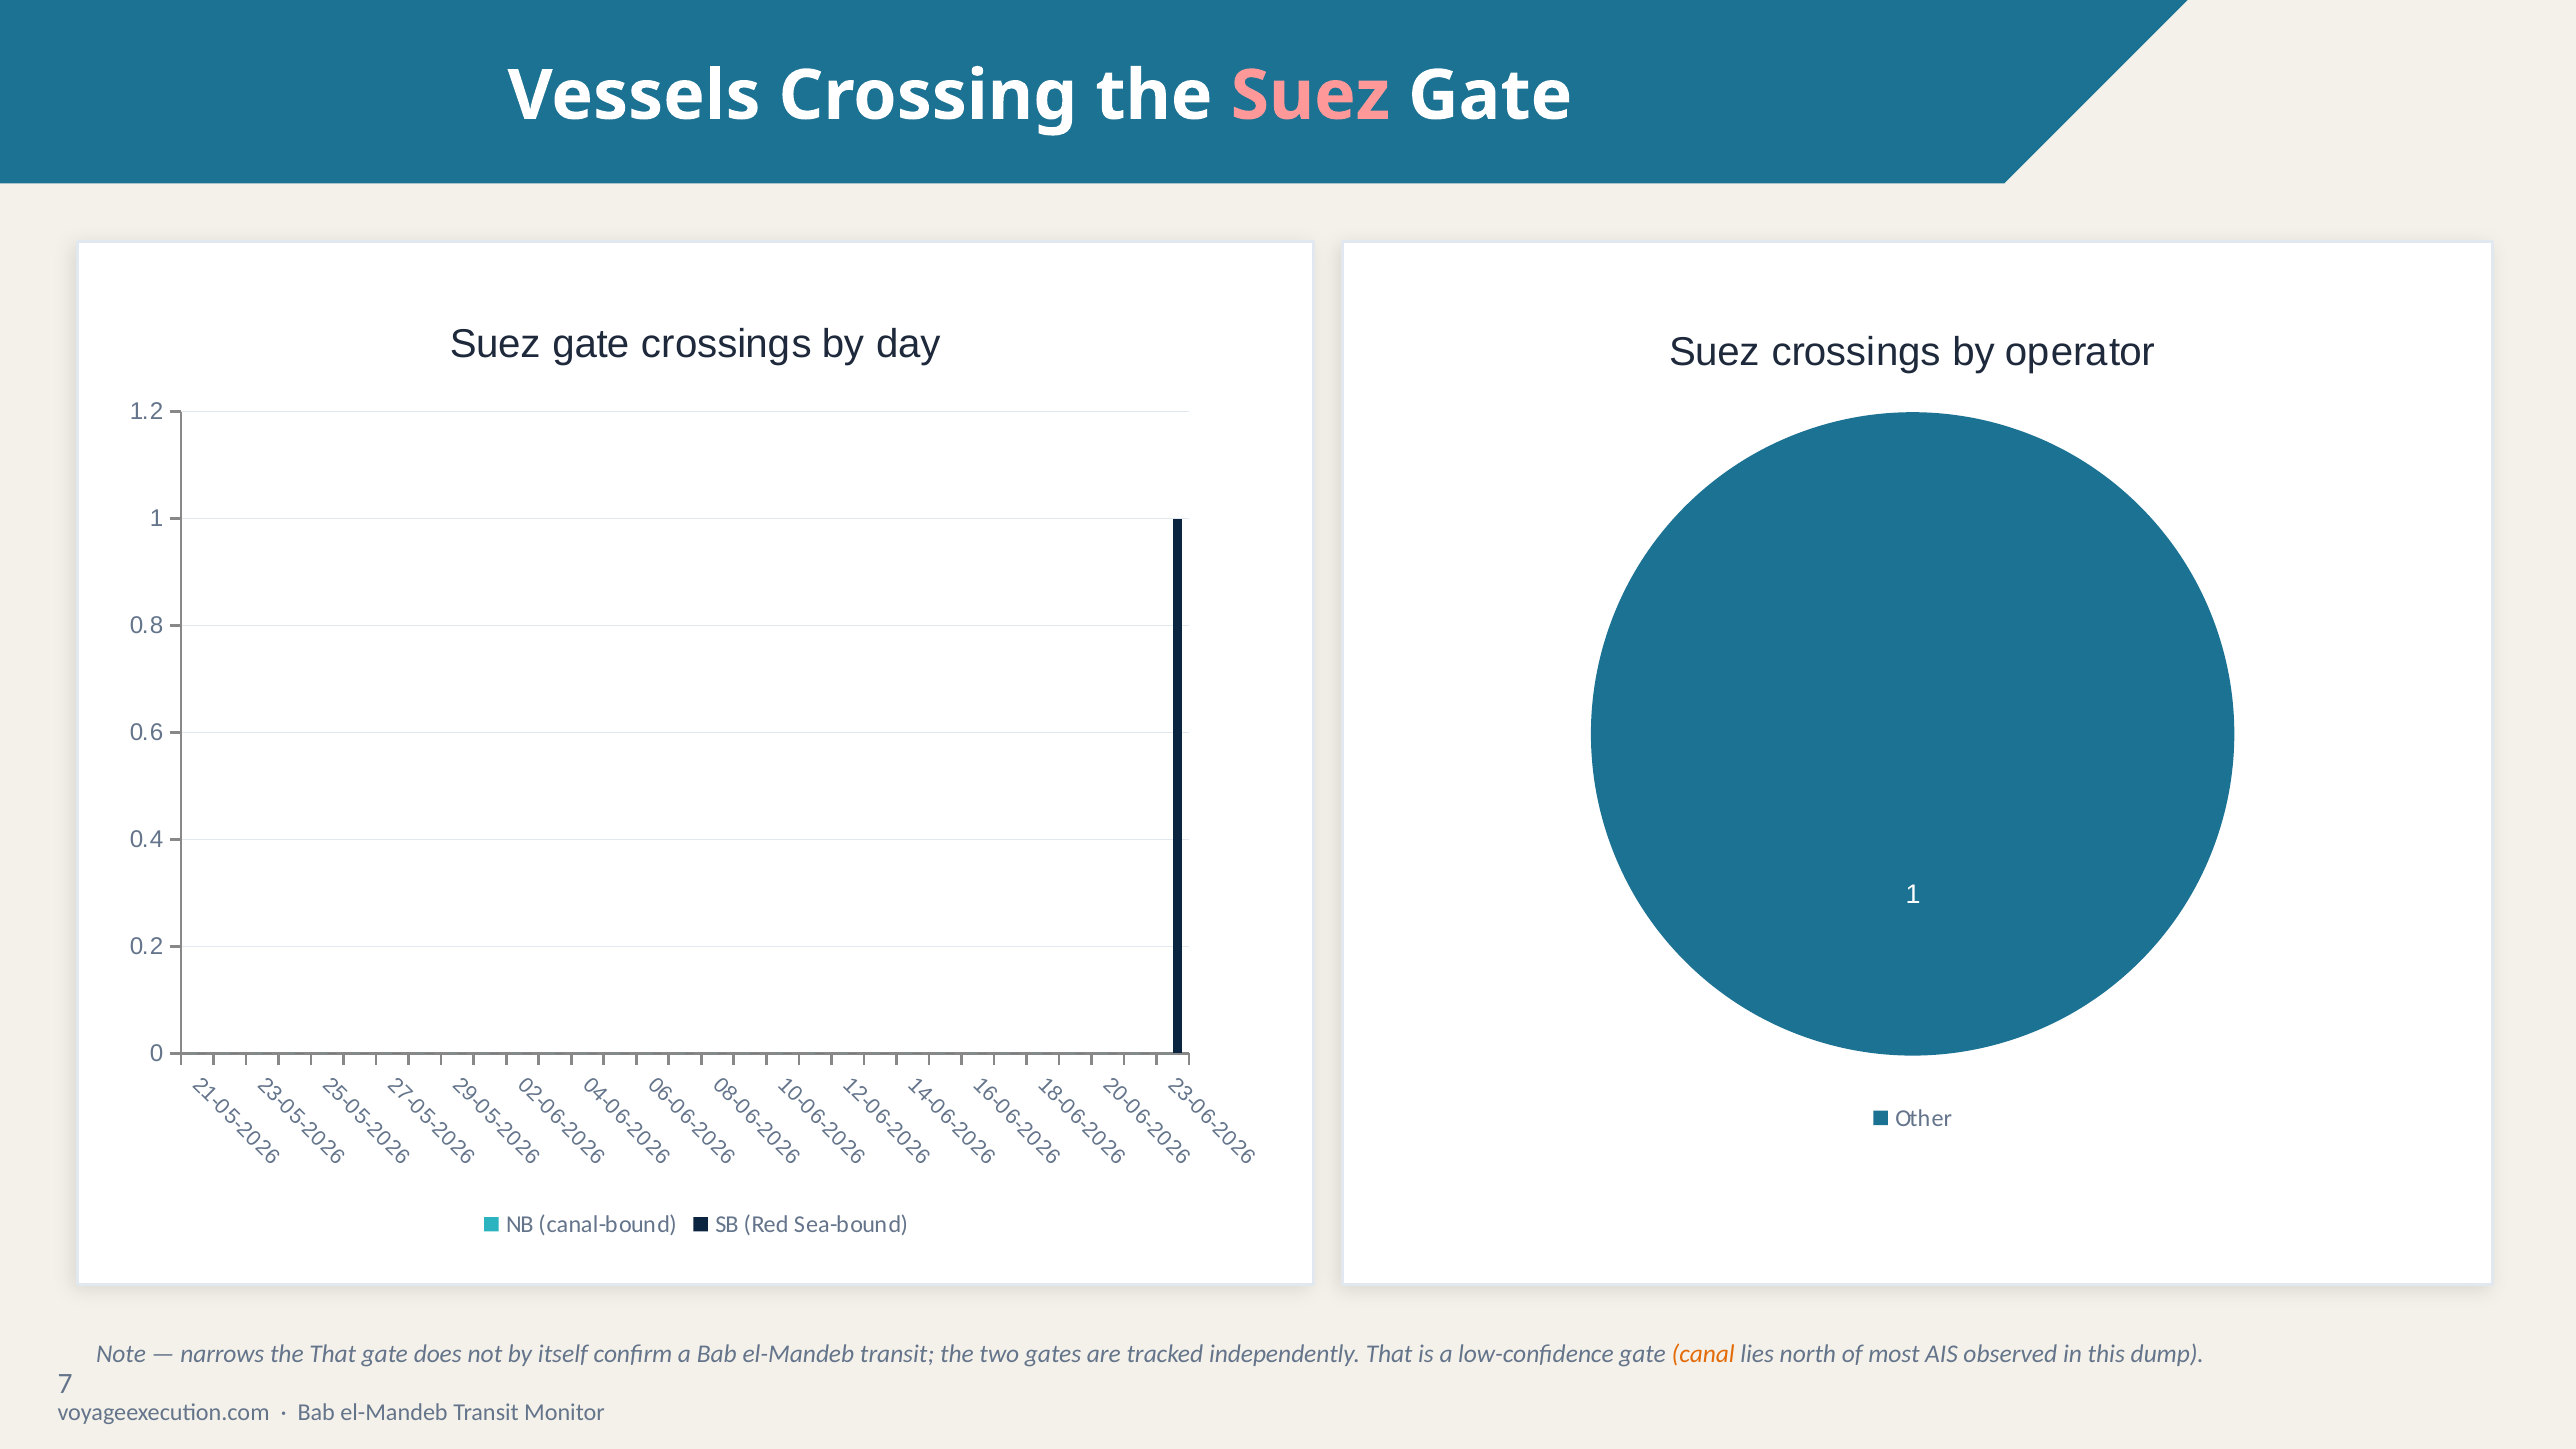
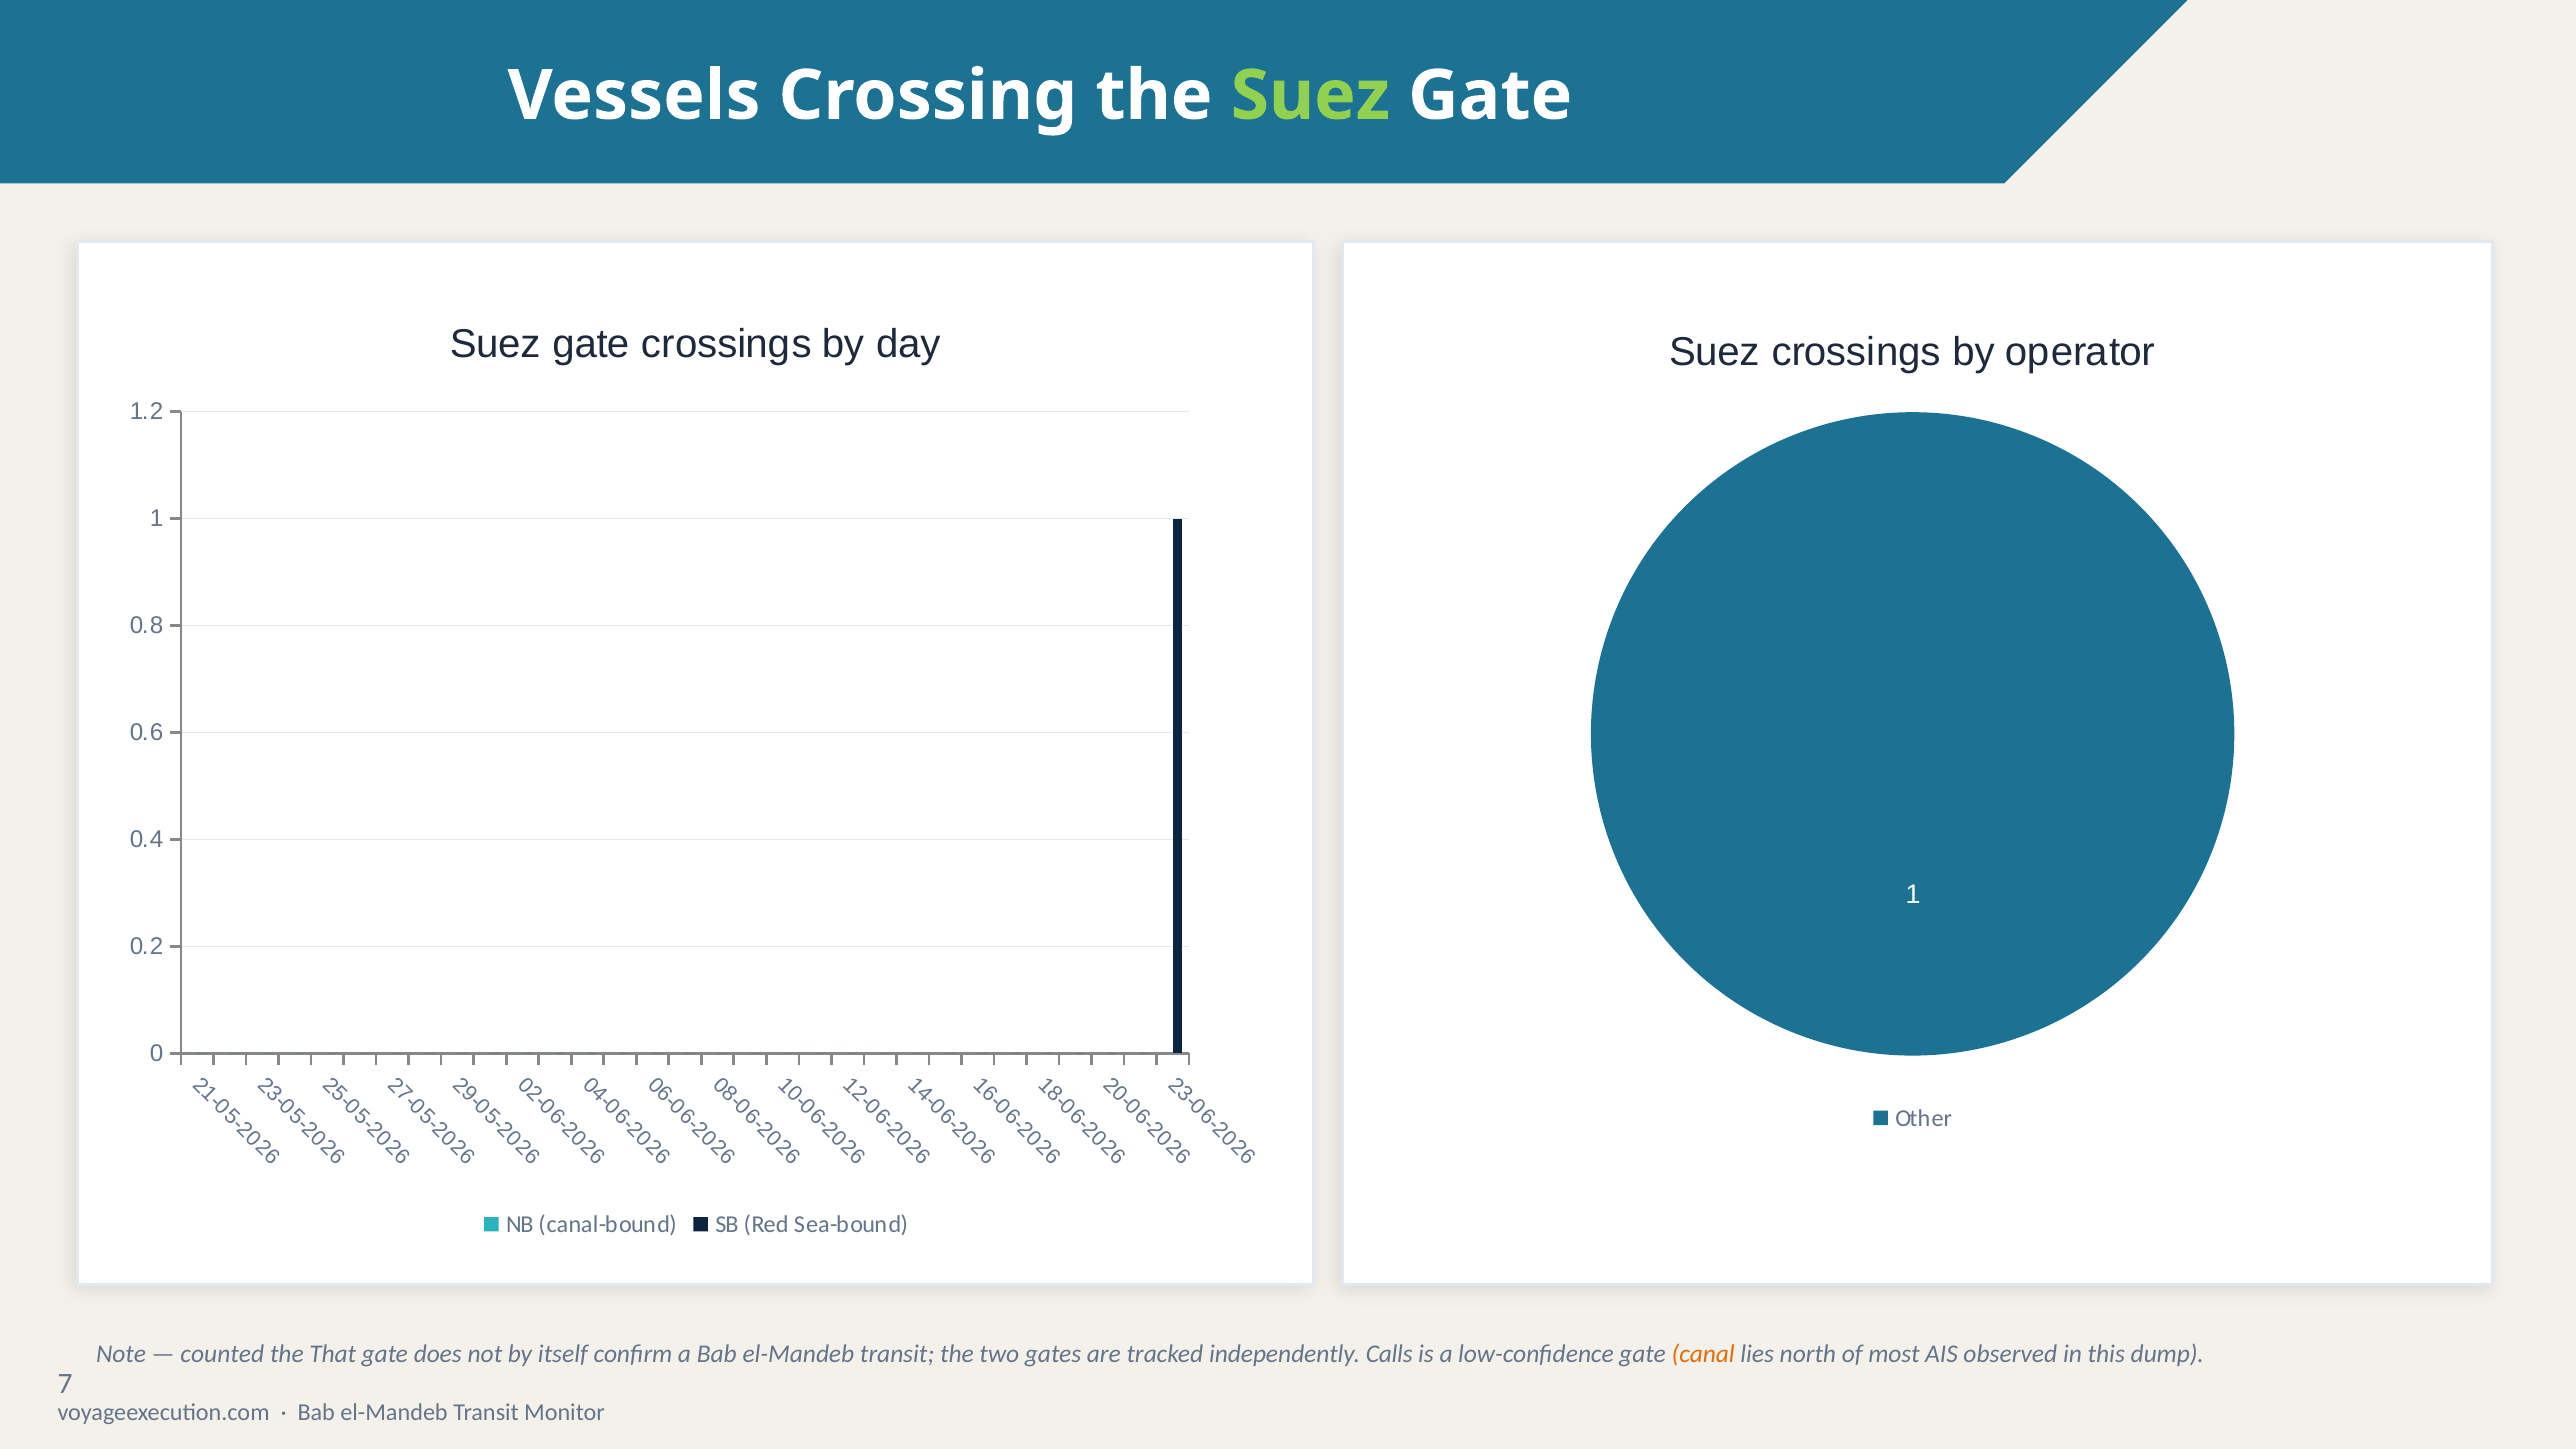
Suez colour: pink -> light green (1310, 96)
narrows: narrows -> counted (222, 1354)
independently That: That -> Calls (1389, 1354)
